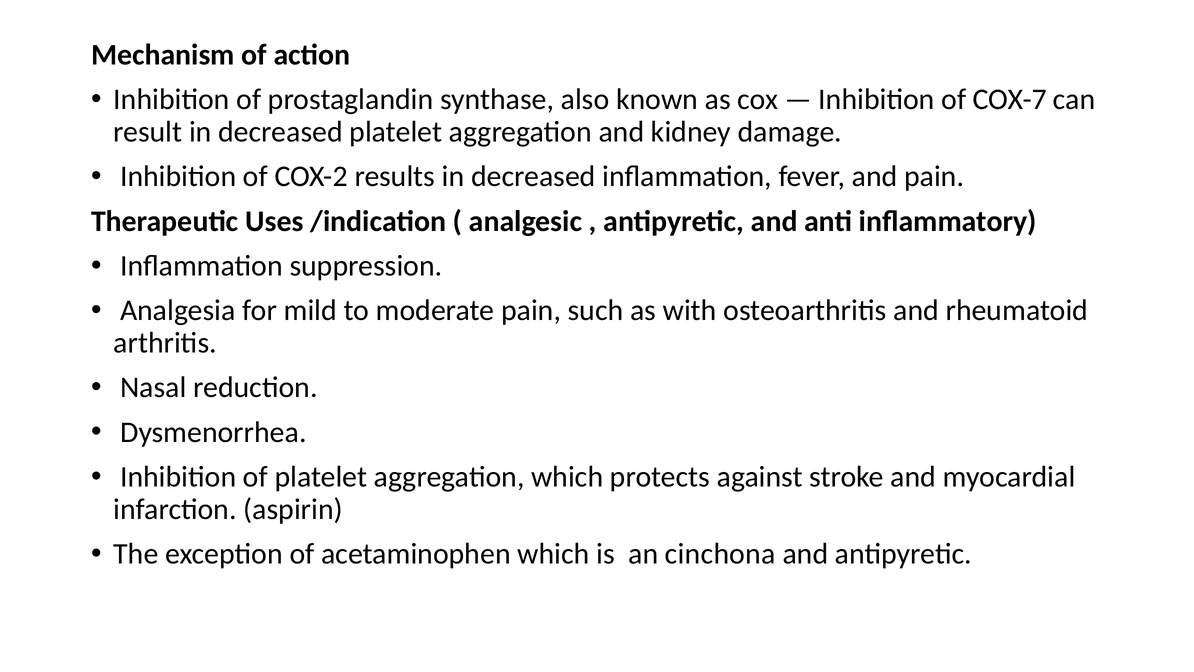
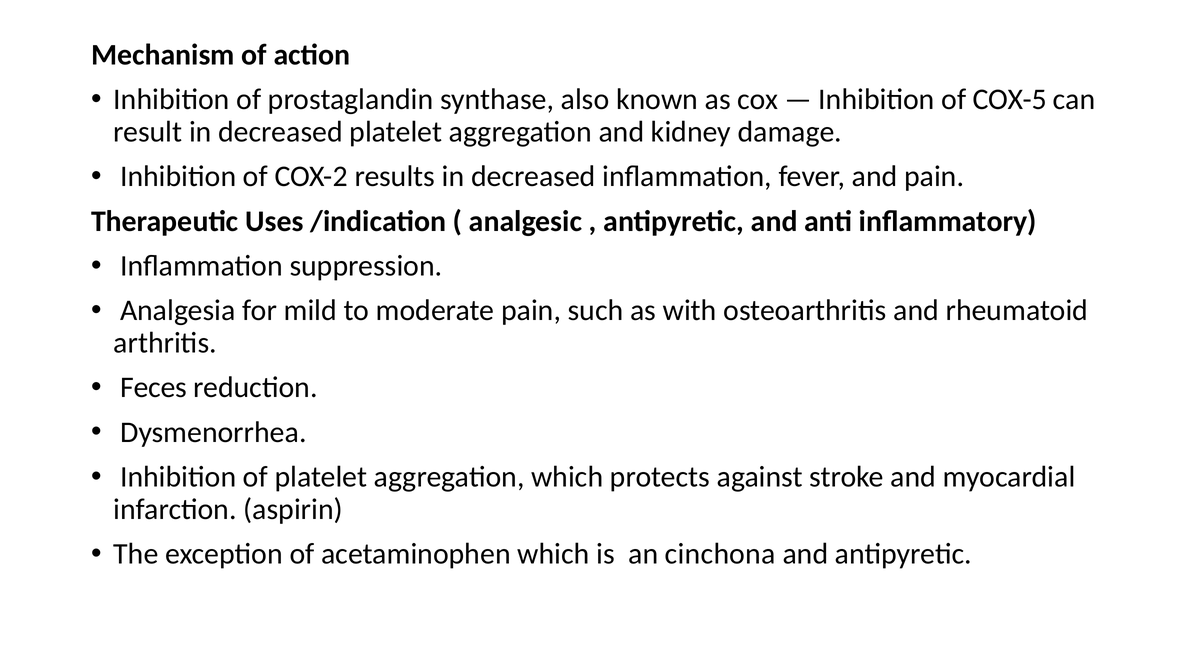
COX-7: COX-7 -> COX-5 (1010, 100)
Nasal: Nasal -> Feces (153, 387)
